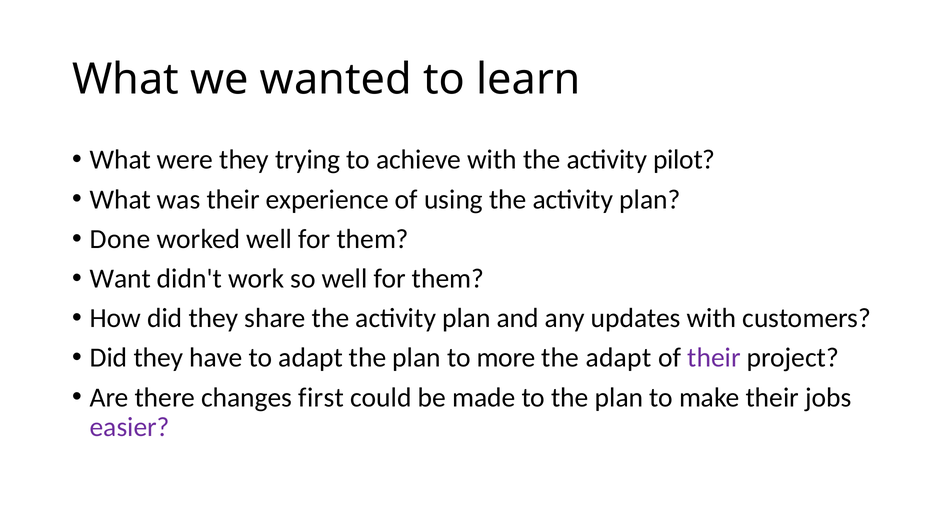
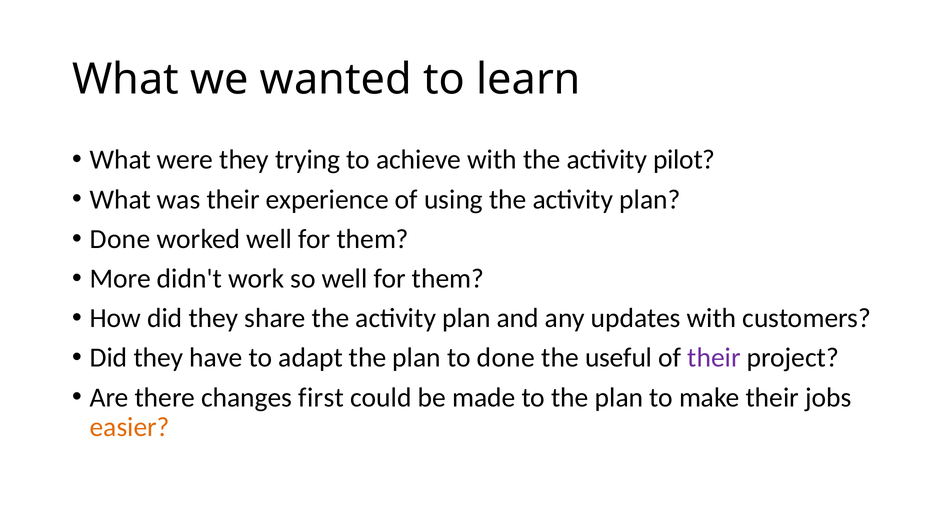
Want: Want -> More (120, 278)
to more: more -> done (506, 358)
the adapt: adapt -> useful (619, 358)
easier colour: purple -> orange (130, 427)
